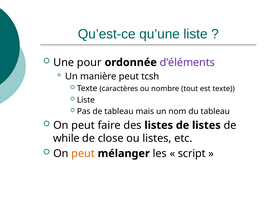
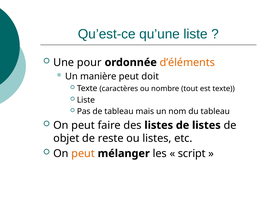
d’éléments colour: purple -> orange (187, 63)
tcsh: tcsh -> doit (150, 77)
while: while -> objet (66, 139)
close: close -> reste (111, 139)
